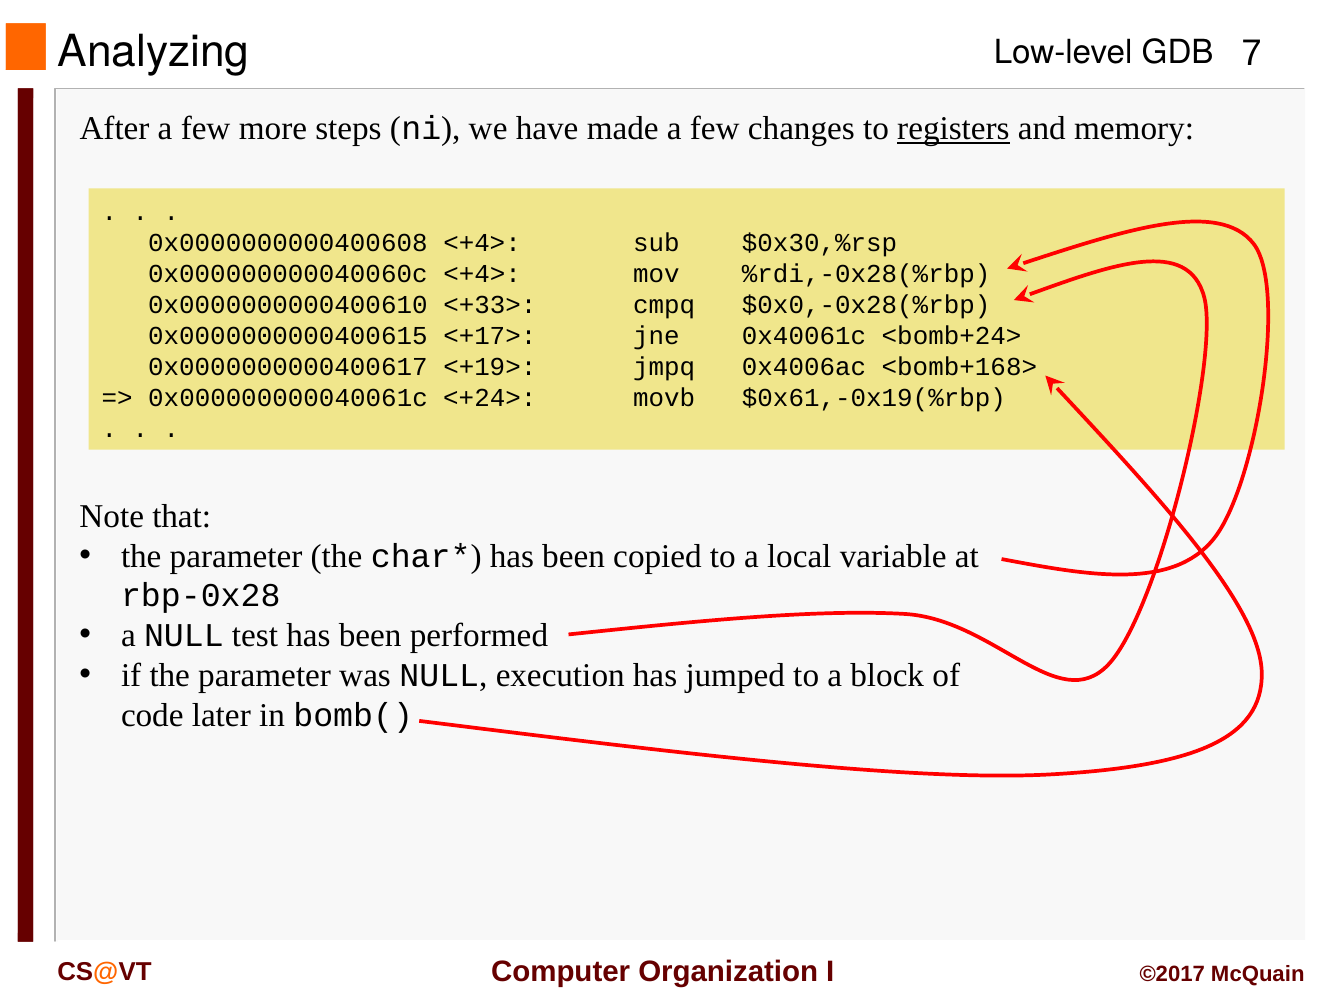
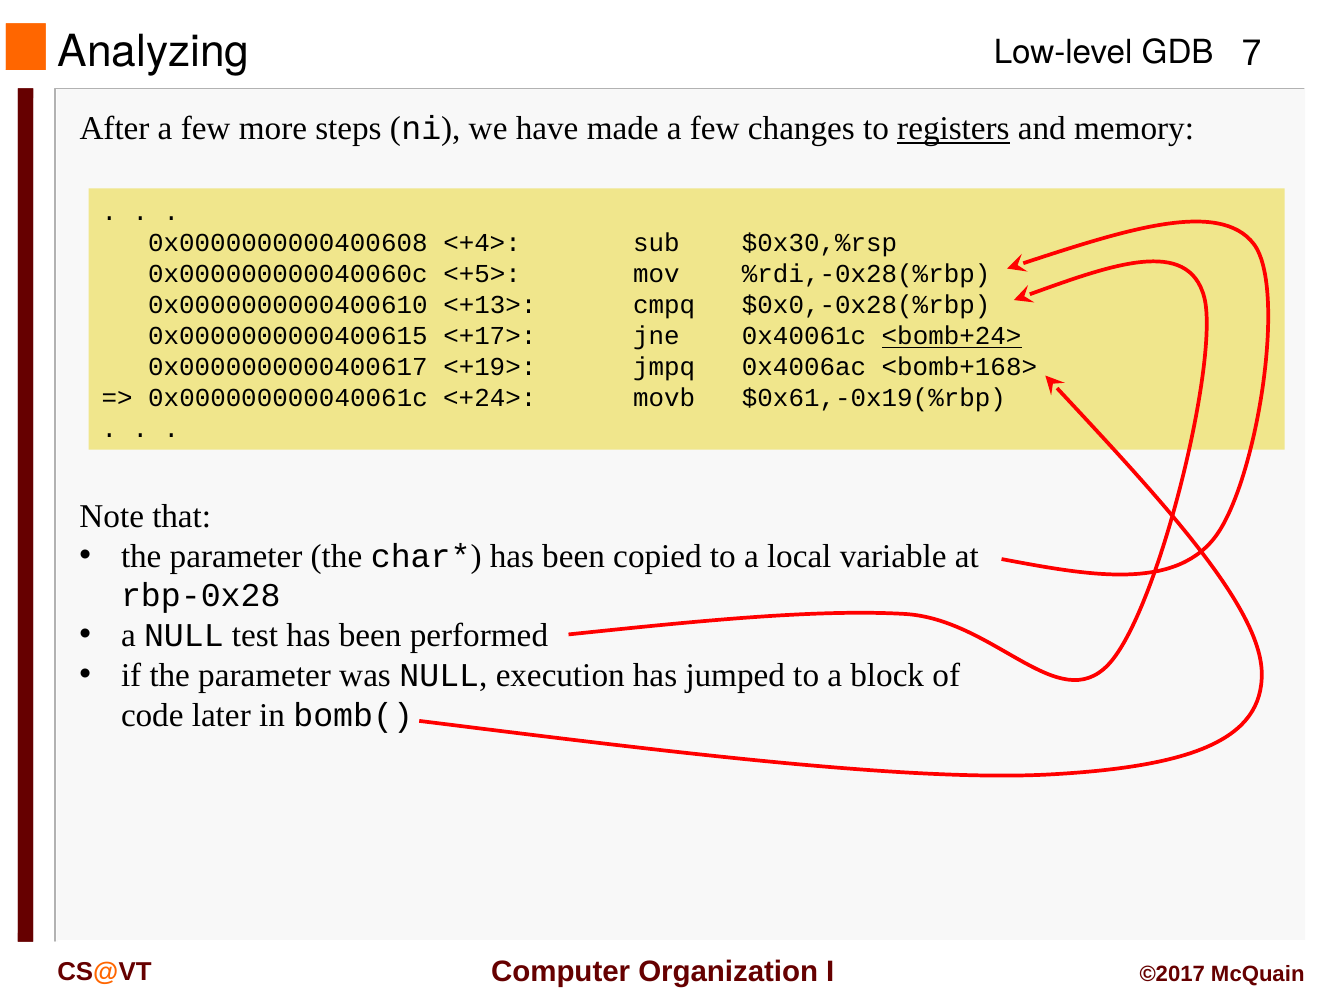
0x000000000040060c <+4>: <+4> -> <+5> (482, 274)
<+33>: <+33> -> <+13> (490, 305)
<bomb+24> underline: none -> present (952, 336)
